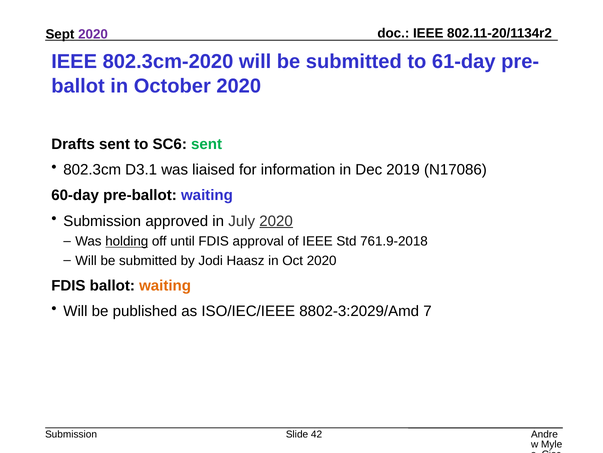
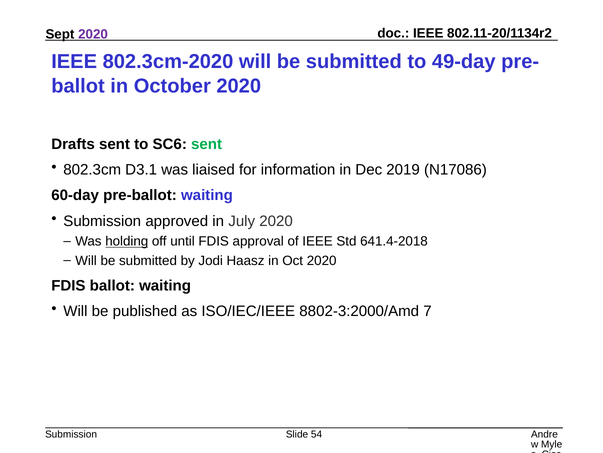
61-day: 61-day -> 49-day (464, 62)
2020 underline: present -> none (276, 221)
761.9-2018: 761.9-2018 -> 641.4-2018 (394, 241)
waiting colour: orange -> black (165, 285)
8802-3:2029/Amd: 8802-3:2029/Amd -> 8802-3:2000/Amd (359, 311)
42: 42 -> 54 (317, 434)
